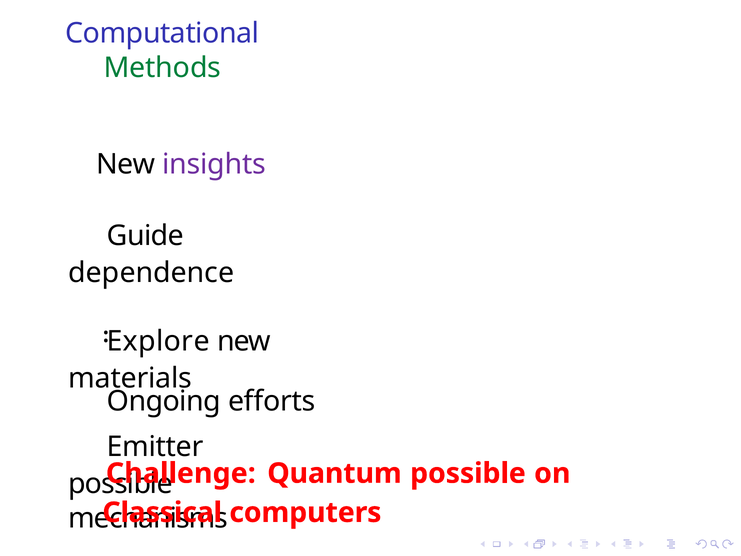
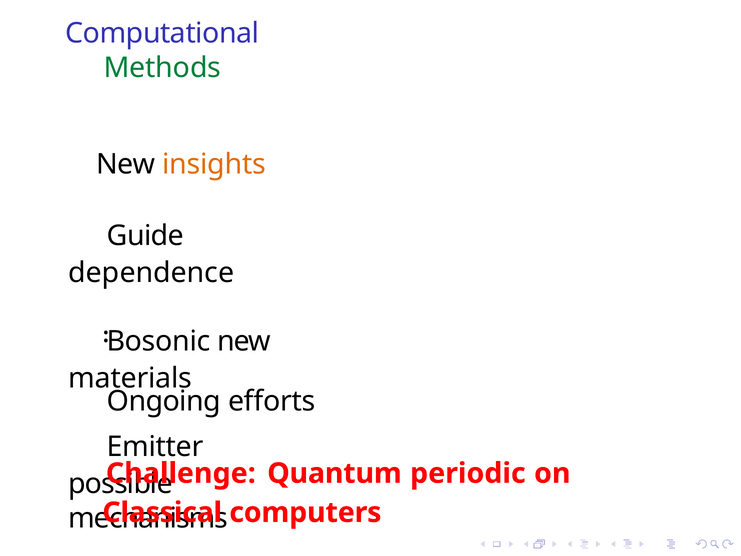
insights colour: purple -> orange (214, 164)
Explore: Explore -> Bosonic (159, 341)
Quantum possible: possible -> periodic (468, 474)
